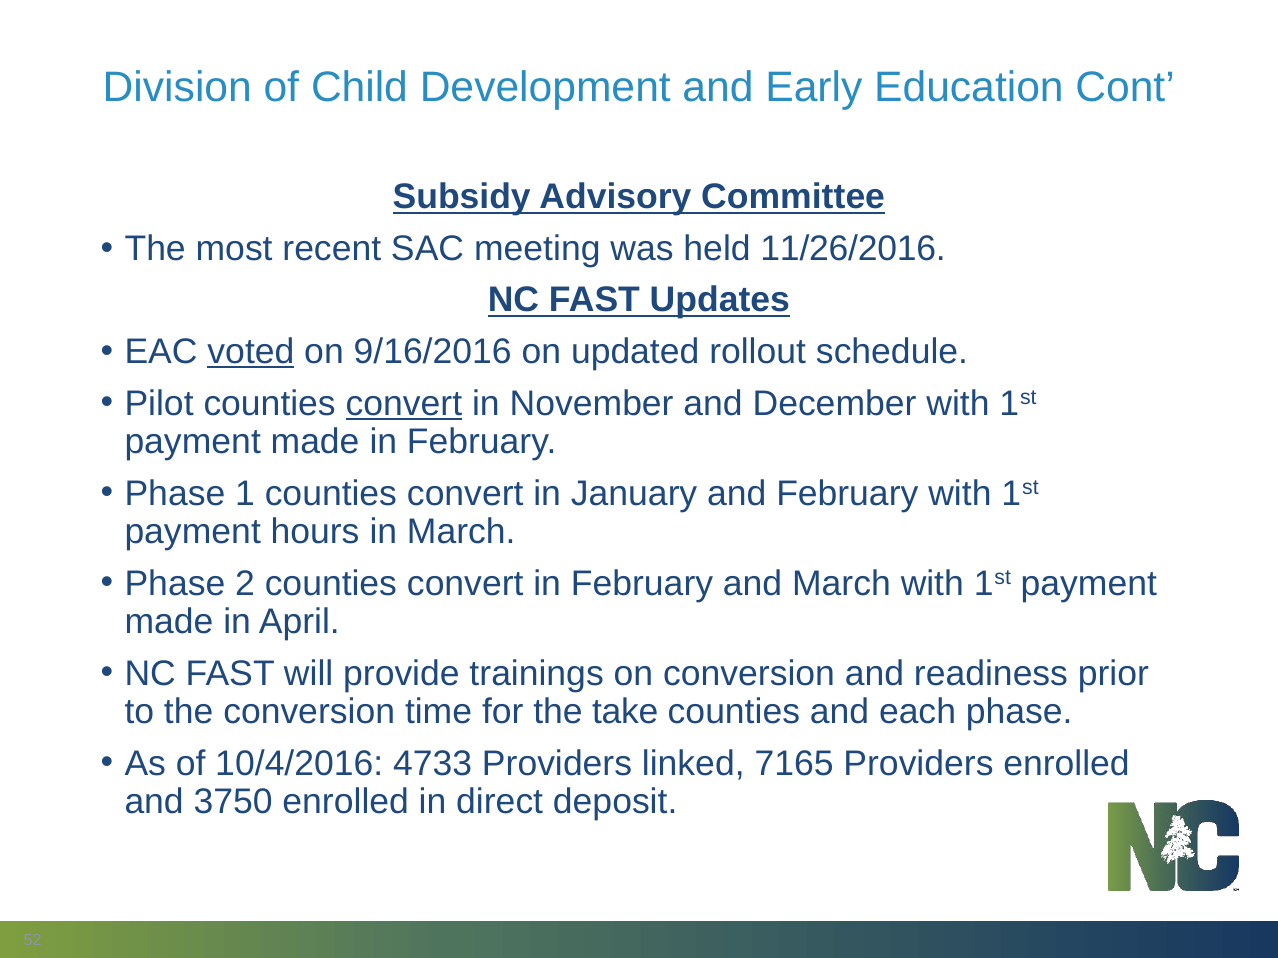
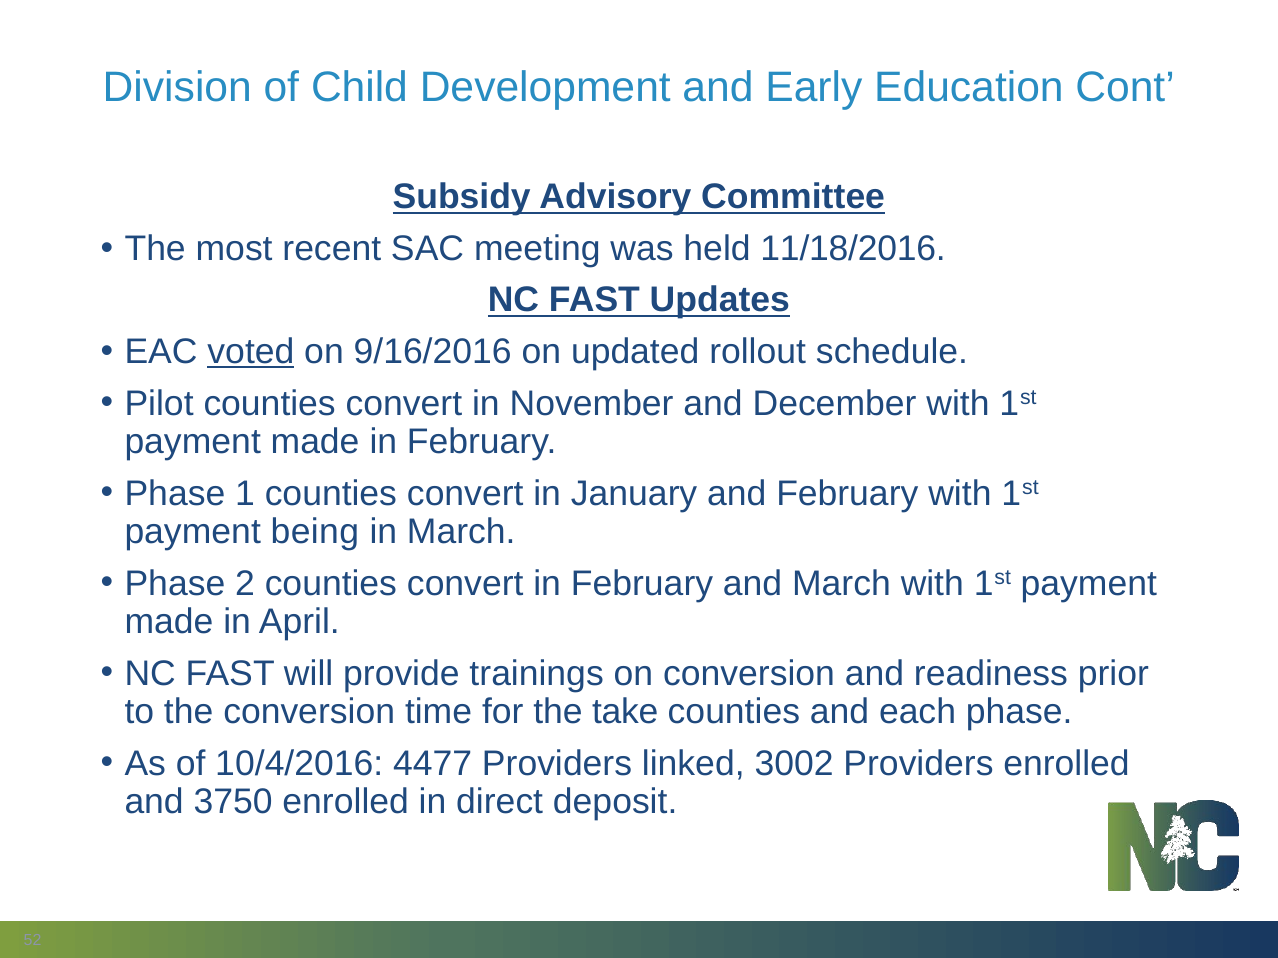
11/26/2016: 11/26/2016 -> 11/18/2016 (853, 249)
convert underline: present -> none (404, 404)
hours: hours -> being (315, 532)
4733: 4733 -> 4477 (433, 764)
7165: 7165 -> 3002 (794, 764)
